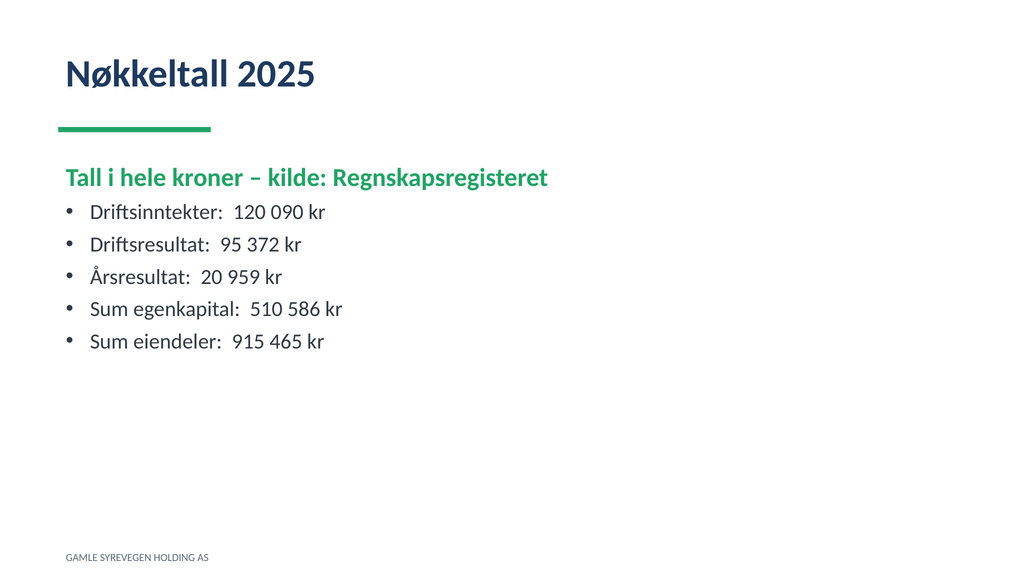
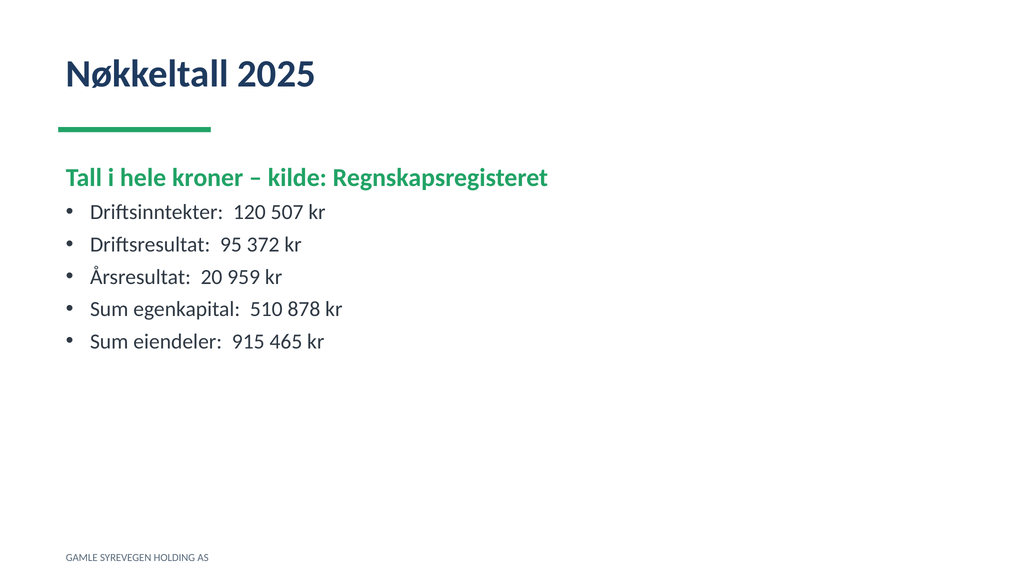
090: 090 -> 507 (287, 213)
586: 586 -> 878 (304, 310)
